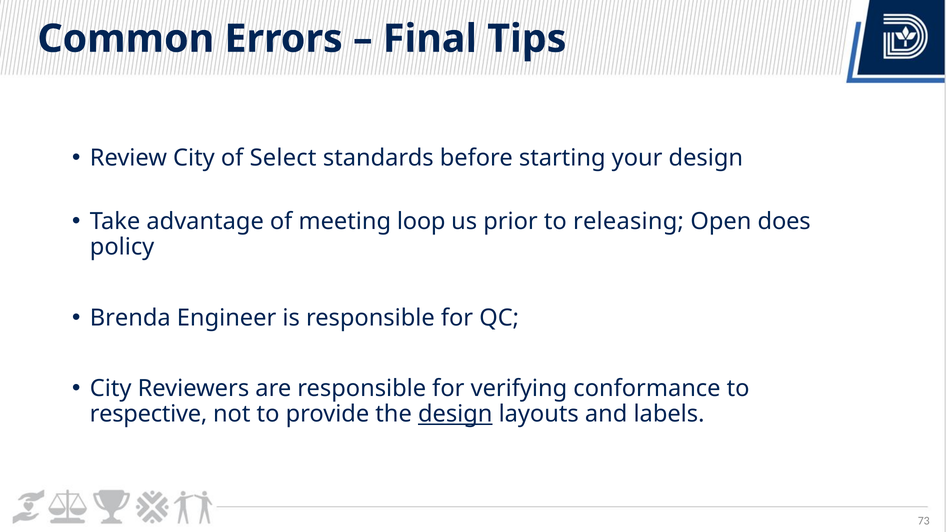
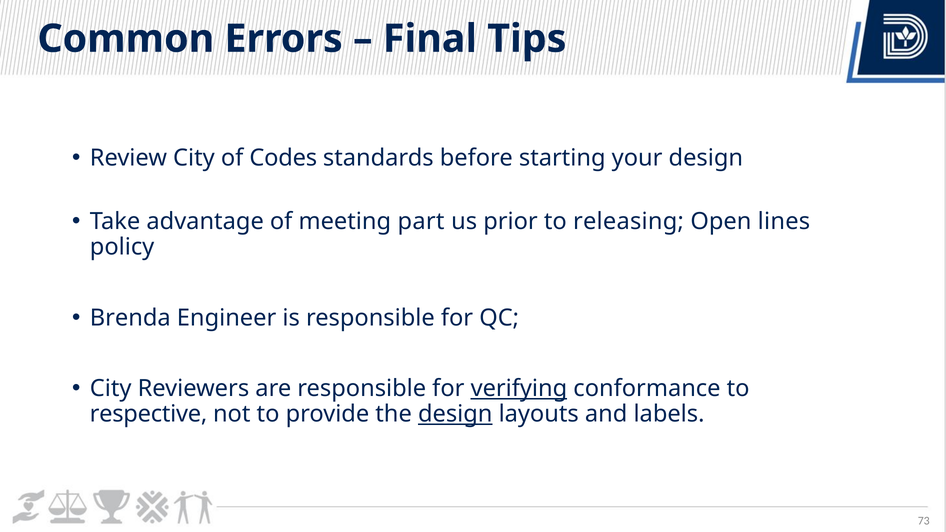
Select: Select -> Codes (283, 158)
loop: loop -> part (421, 222)
does: does -> lines (784, 222)
verifying underline: none -> present (519, 389)
